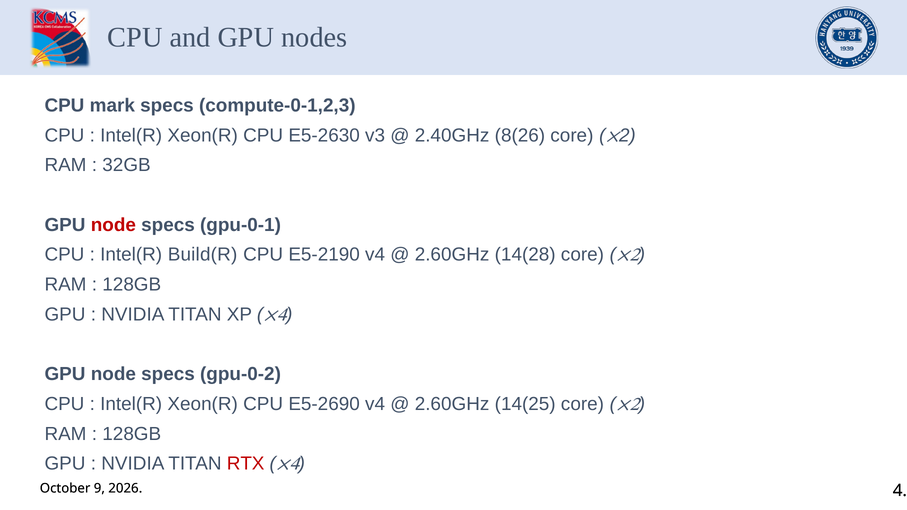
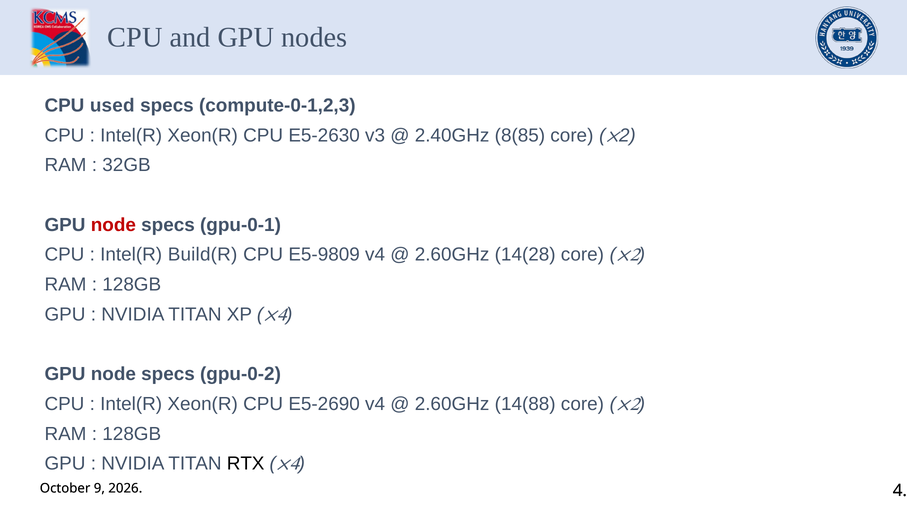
mark: mark -> used (112, 105)
8(26: 8(26 -> 8(85 (520, 135)
E5-2190: E5-2190 -> E5-9809 (324, 255)
14(25: 14(25 -> 14(88 (525, 404)
RTX colour: red -> black (246, 464)
